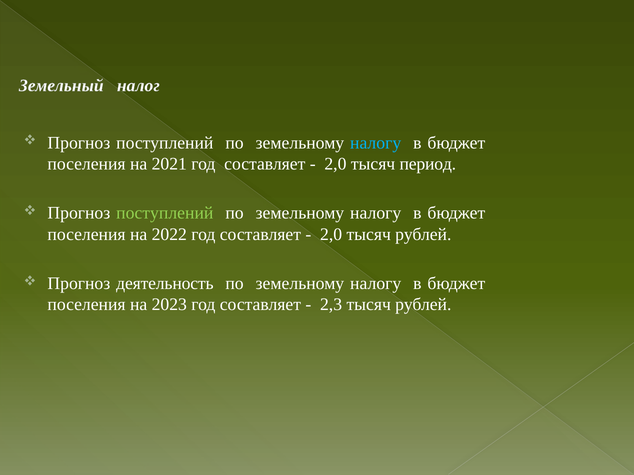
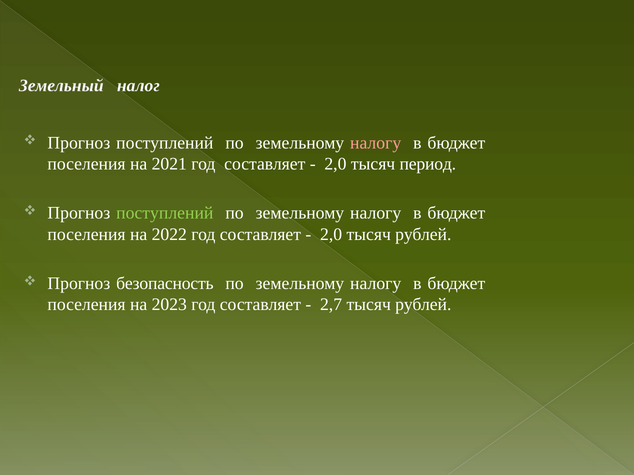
налогу colour: light blue -> pink (376, 143)
деятельность: деятельность -> безопасность (165, 284)
2,3: 2,3 -> 2,7 (331, 305)
